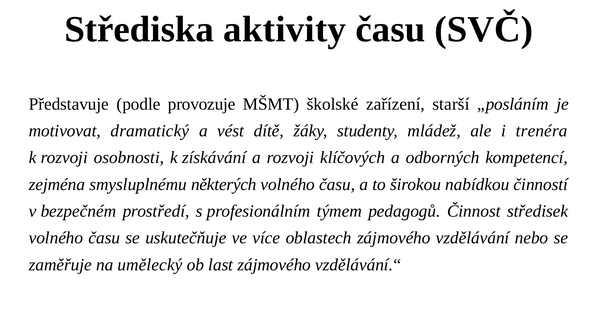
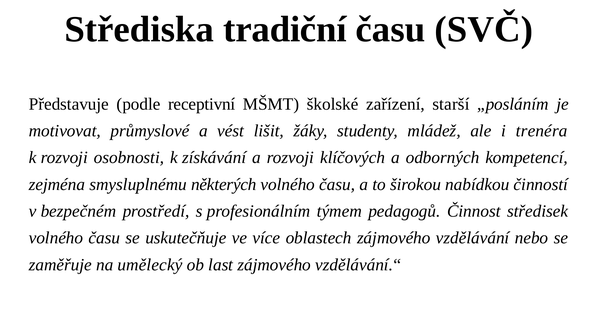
aktivity: aktivity -> tradiční (285, 29)
provozuje: provozuje -> receptivní (202, 104)
dramatický: dramatický -> průmyslové (150, 131)
dítě: dítě -> lišit (269, 131)
